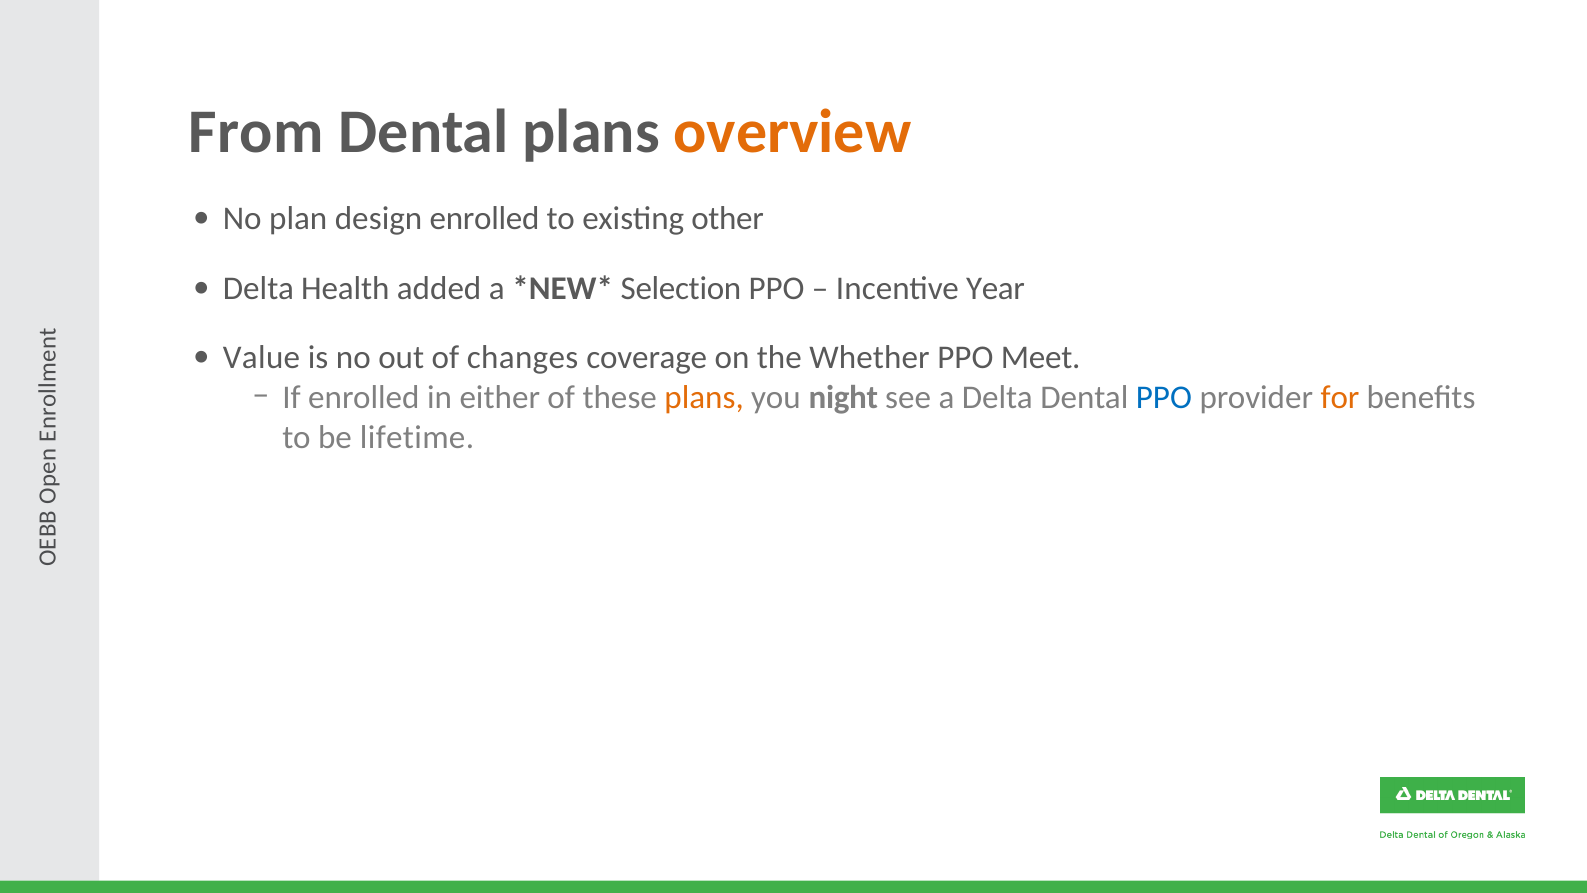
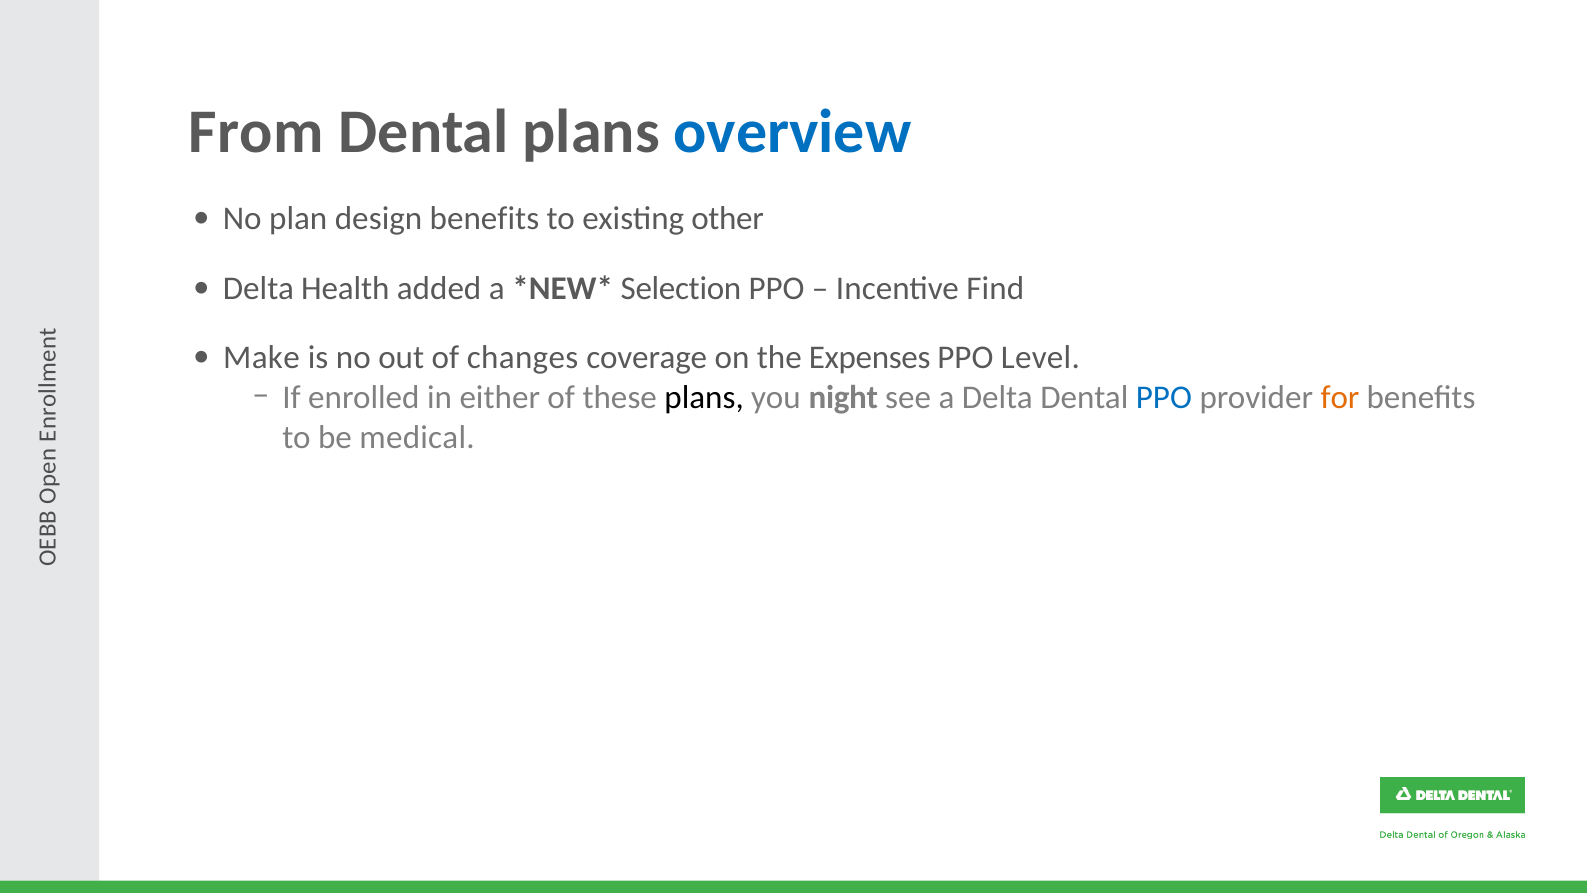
overview colour: orange -> blue (792, 132)
design enrolled: enrolled -> benefits (484, 219)
Year: Year -> Find (995, 288)
Value: Value -> Make (262, 358)
Whether: Whether -> Expenses (870, 358)
Meet: Meet -> Level (1040, 358)
plans colour: orange -> black (704, 398)
lifetime: lifetime -> medical (417, 437)
